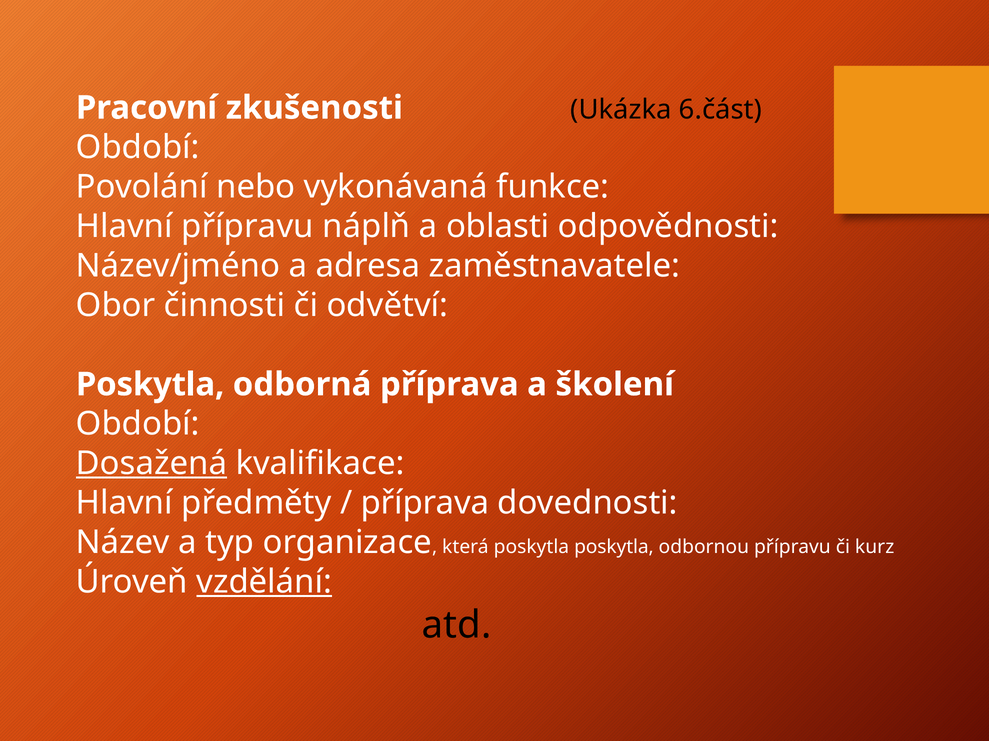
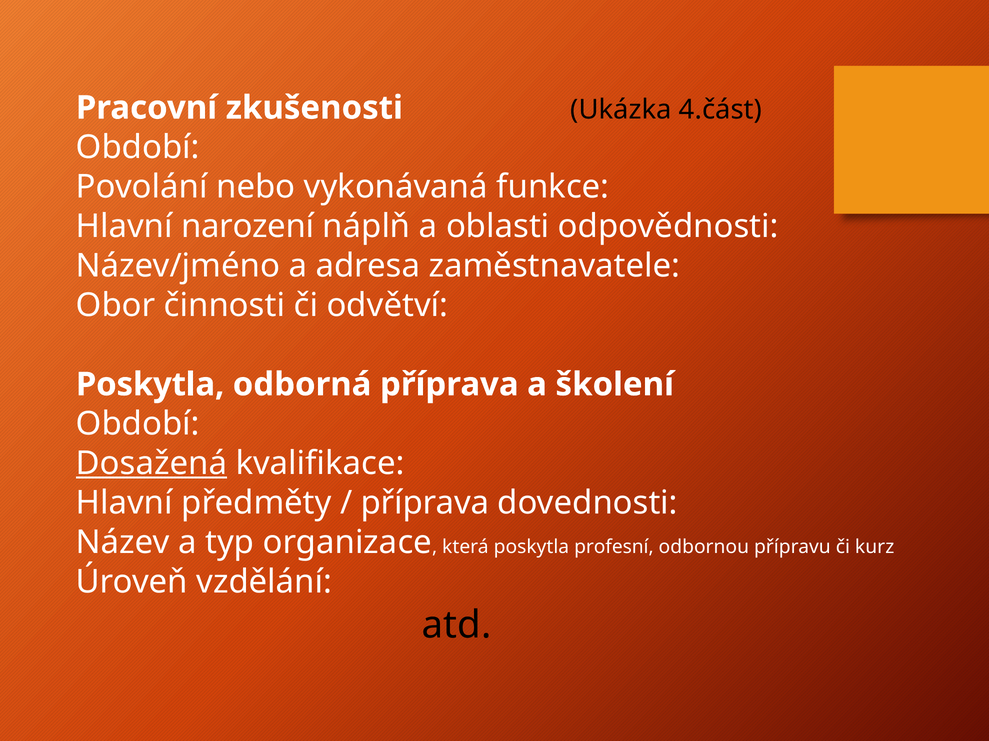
6.část: 6.část -> 4.část (721, 110)
Hlavní přípravu: přípravu -> narození (248, 227)
poskytla poskytla: poskytla -> profesní (614, 548)
vzdělání underline: present -> none (264, 583)
